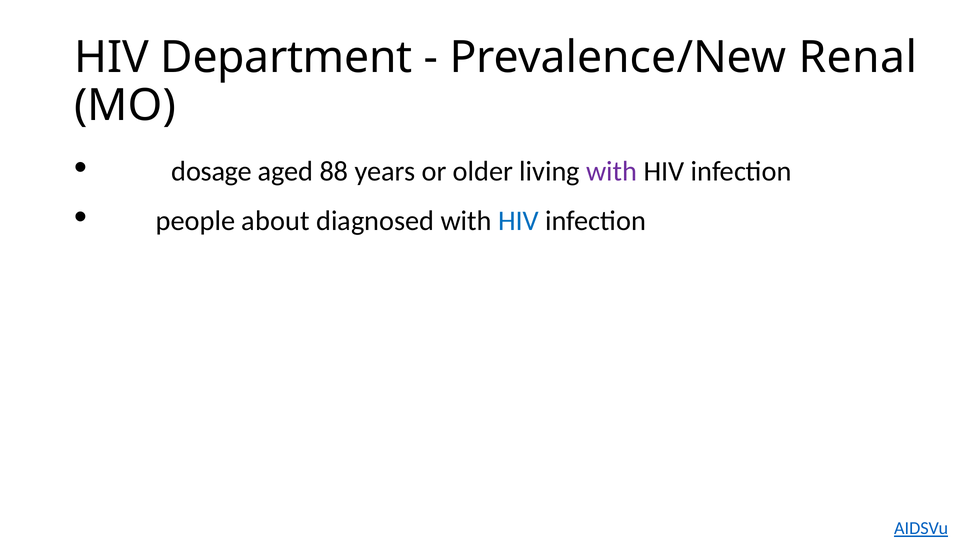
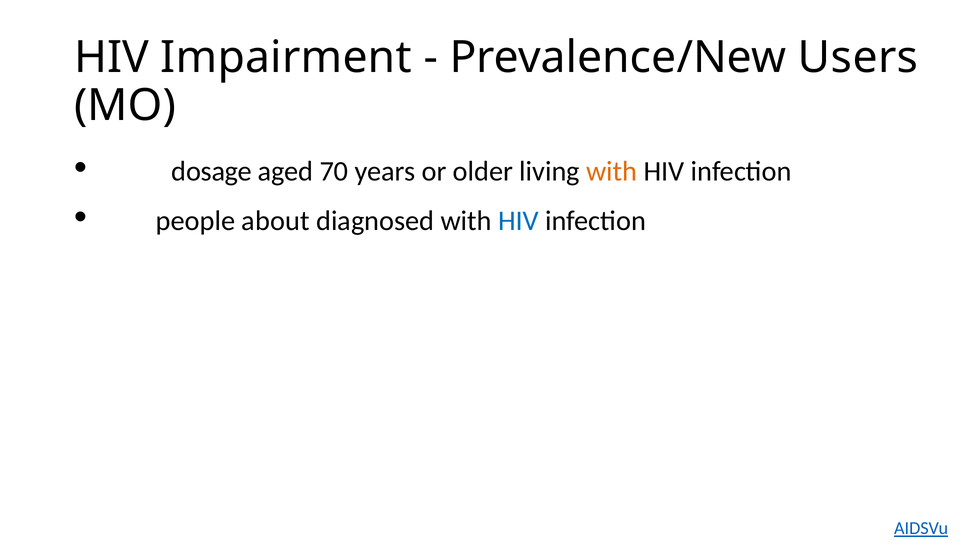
Department: Department -> Impairment (286, 58)
Renal: Renal -> Users (858, 58)
88: 88 -> 70 (334, 171)
with colour: purple -> orange (612, 171)
